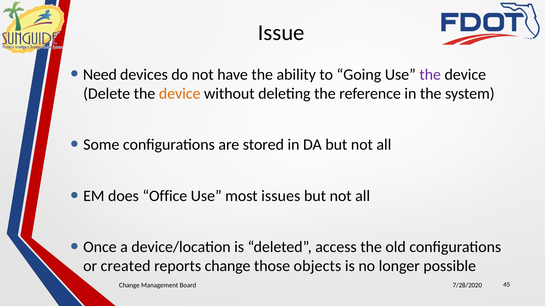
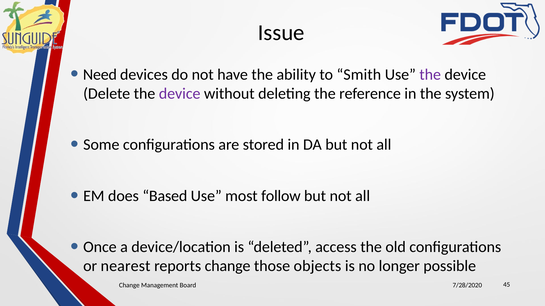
Going: Going -> Smith (359, 75)
device colour: orange -> purple (180, 94)
Office: Office -> Based (165, 196)
issues: issues -> follow (281, 196)
created: created -> nearest (126, 266)
